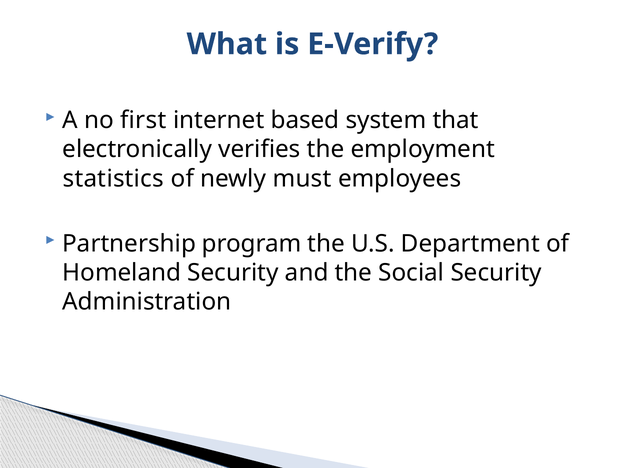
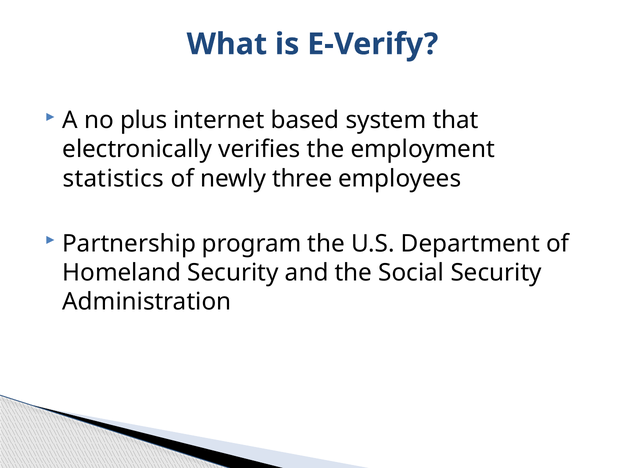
first: first -> plus (144, 121)
must: must -> three (302, 179)
